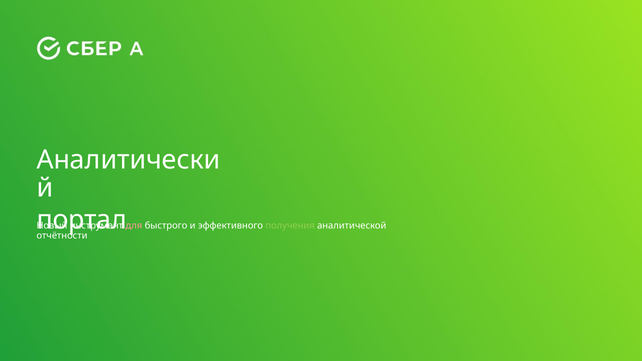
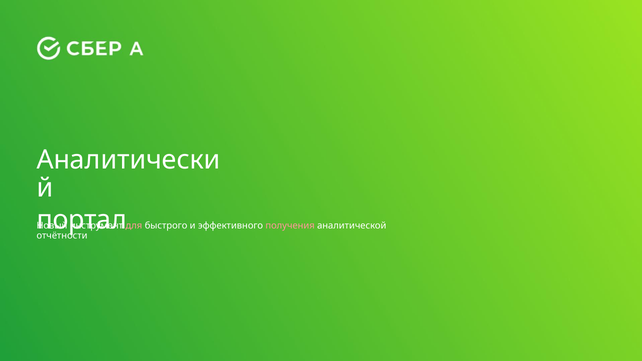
получения colour: light green -> pink (290, 226)
